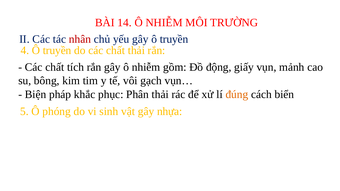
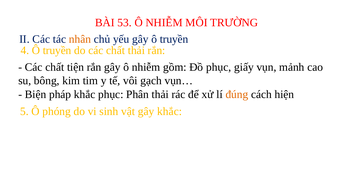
14: 14 -> 53 (125, 23)
nhân colour: red -> orange (80, 39)
tích: tích -> tiện (76, 67)
Đồ động: động -> phục (219, 67)
biển: biển -> hiện (284, 94)
gây nhựa: nhựa -> khắc (170, 112)
